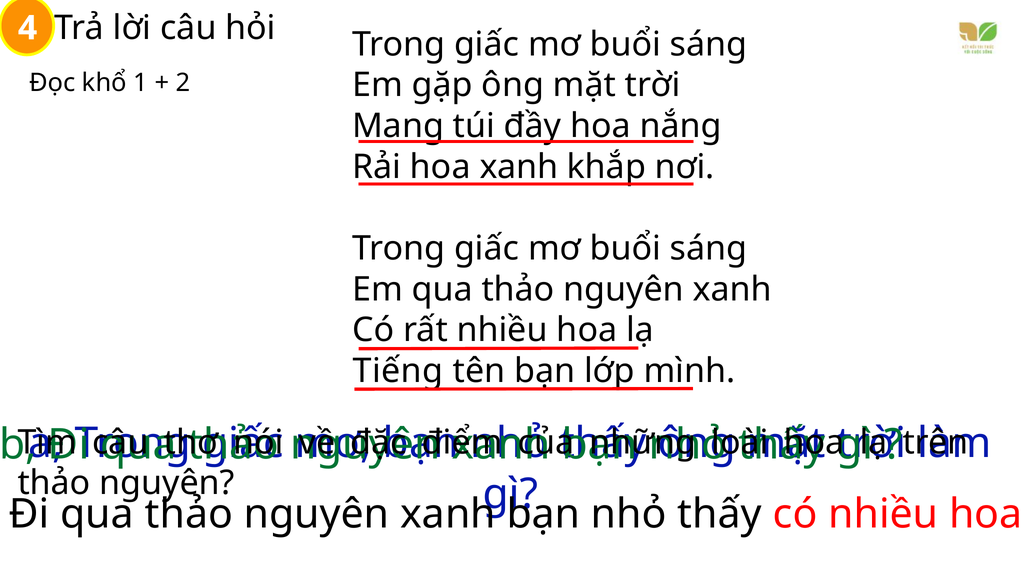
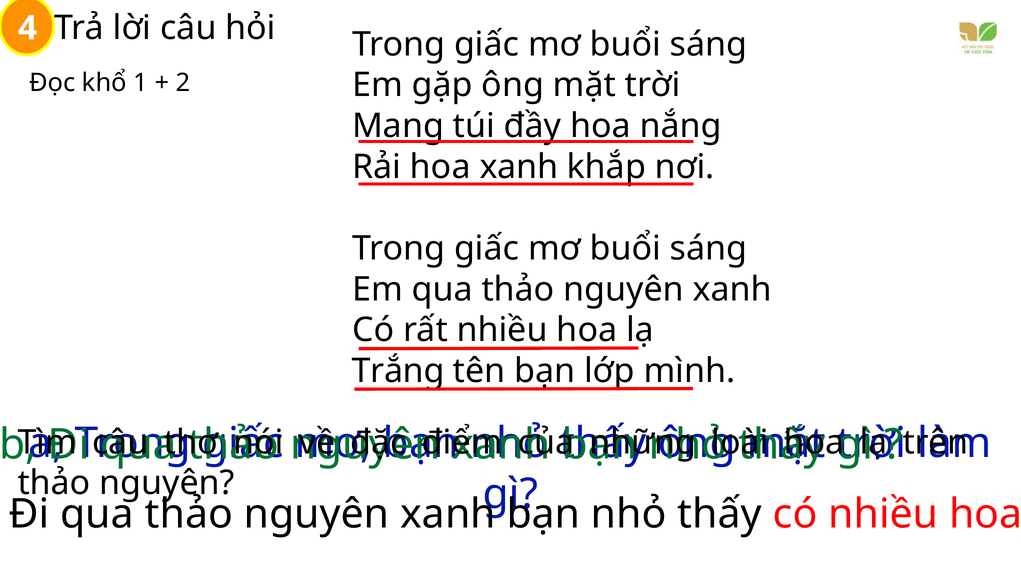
Tiếng: Tiếng -> Trắng (398, 371)
